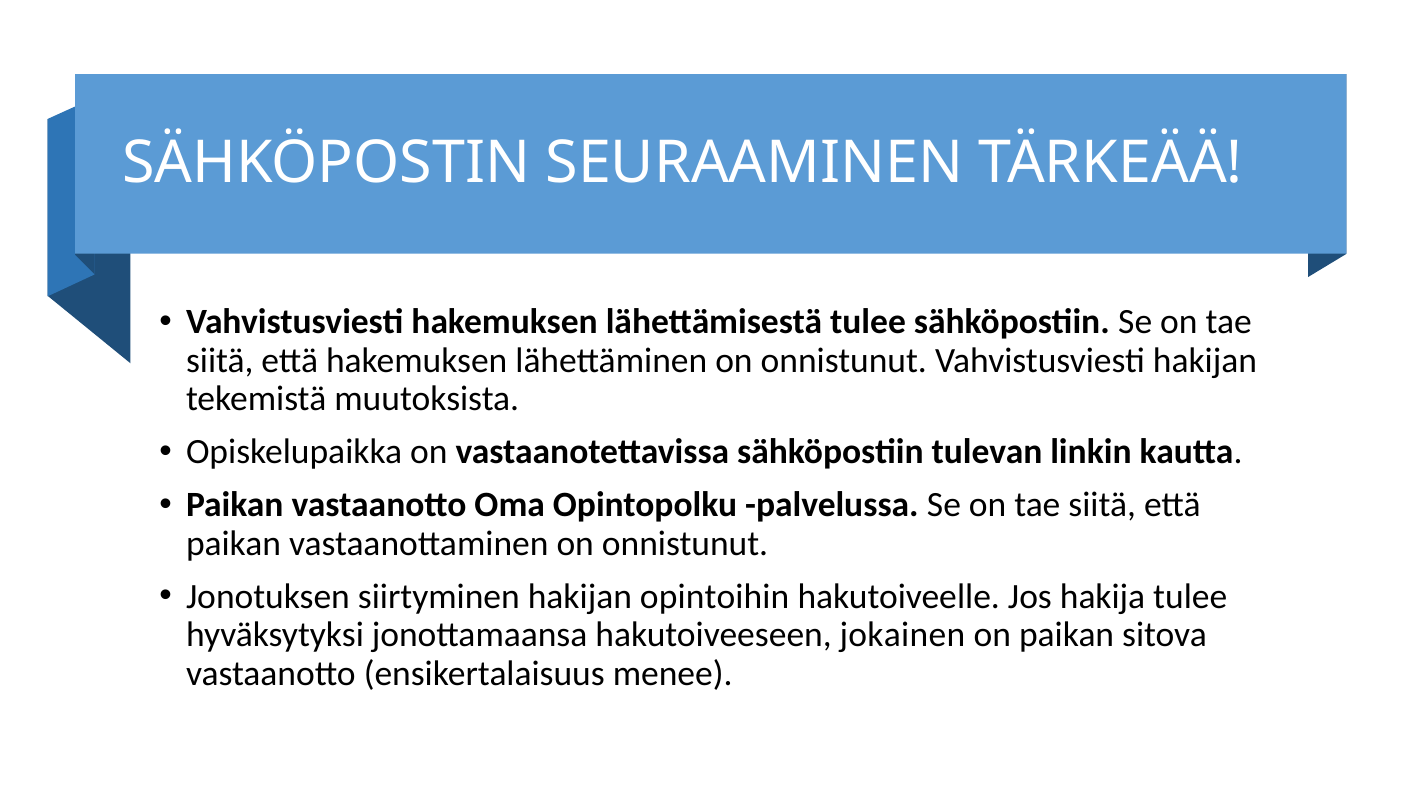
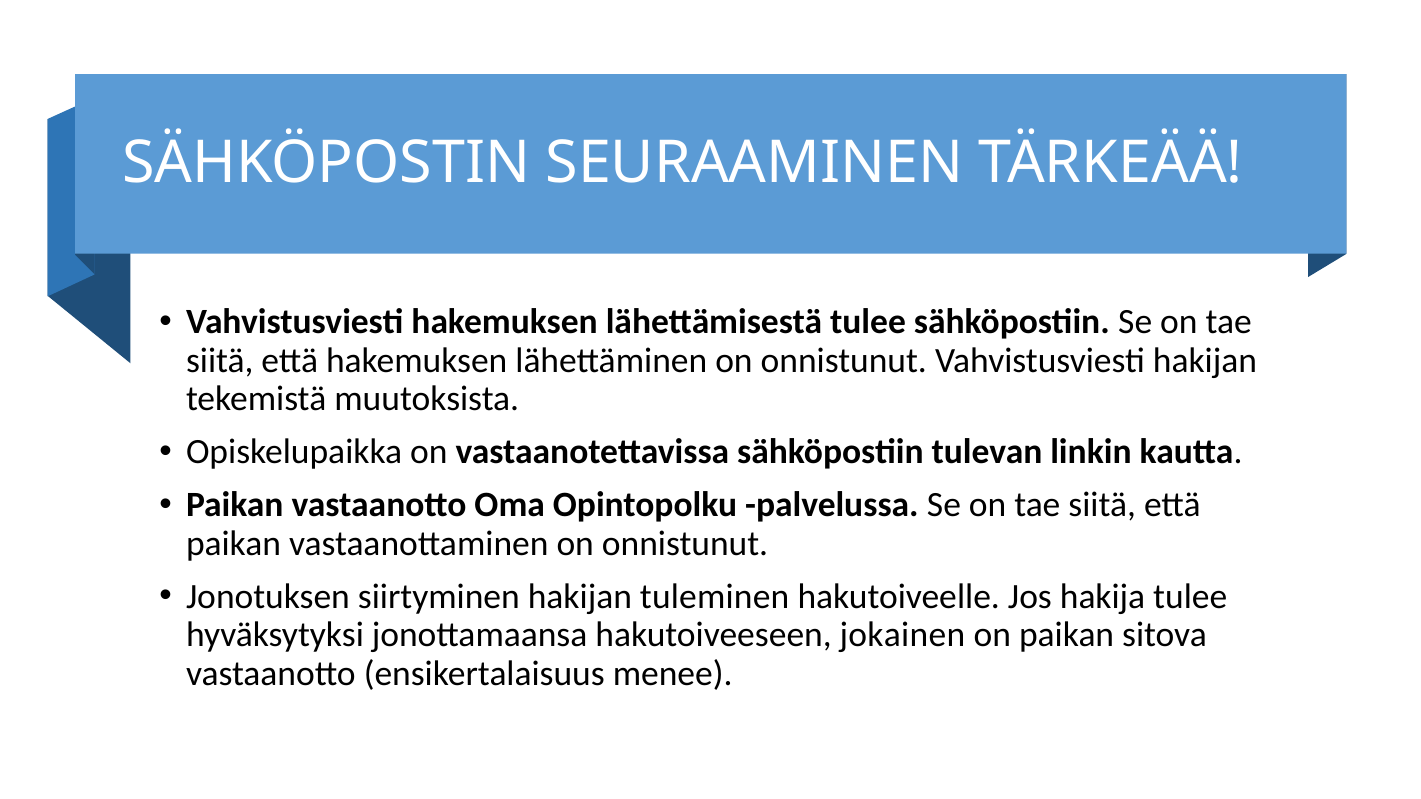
opintoihin: opintoihin -> tuleminen (715, 597)
